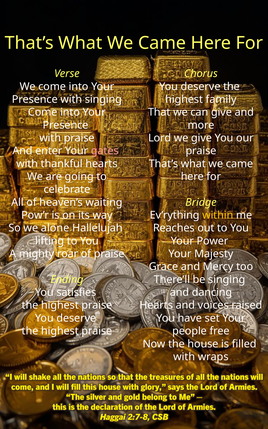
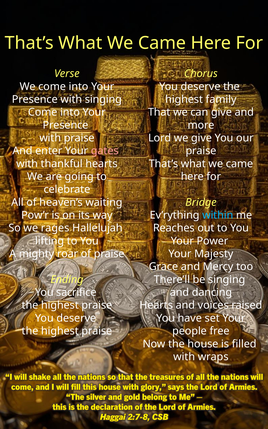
within colour: yellow -> light blue (218, 215)
alone: alone -> rages (55, 228)
satisfies: satisfies -> sacrifice (76, 292)
